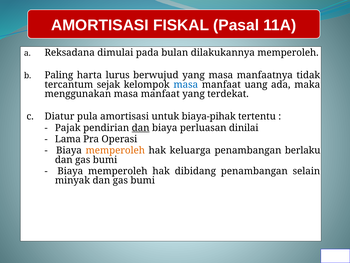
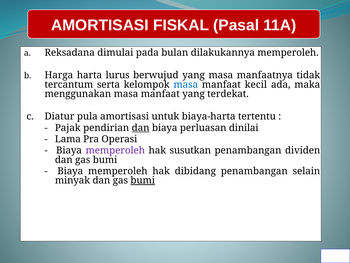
Paling: Paling -> Harga (59, 75)
sejak: sejak -> serta (108, 84)
uang: uang -> kecil (256, 84)
biaya-pihak: biaya-pihak -> biaya-harta (209, 116)
memperoleh colour: orange -> purple (115, 150)
keluarga: keluarga -> susutkan (190, 150)
berlaku: berlaku -> dividen (303, 150)
bumi underline: none -> present (143, 180)
